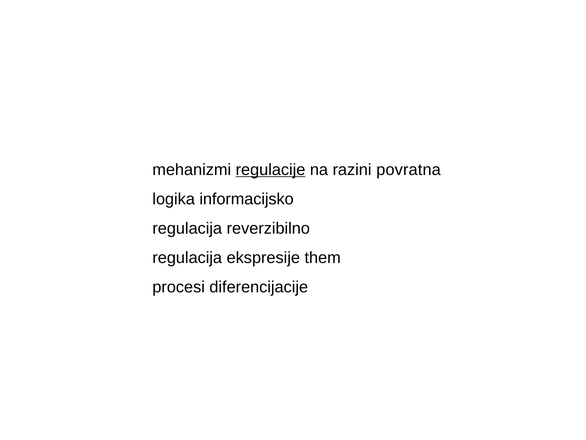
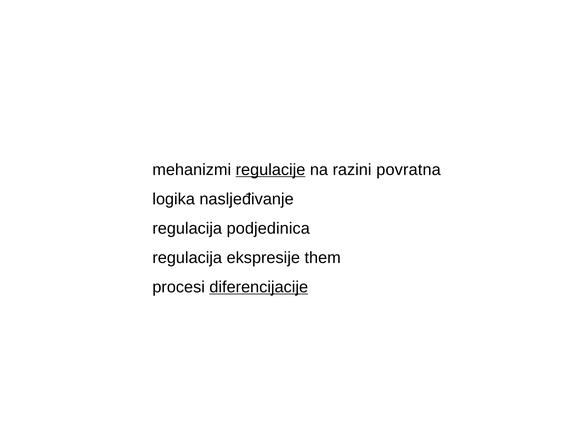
informacijsko: informacijsko -> nasljeđivanje (247, 199)
reverzibilno: reverzibilno -> podjedinica (268, 228)
diferencijacije underline: none -> present (259, 287)
